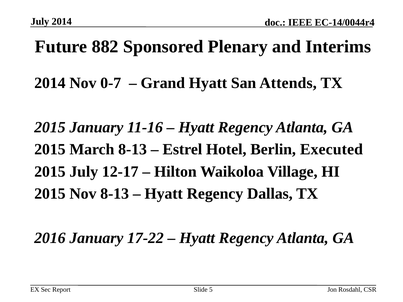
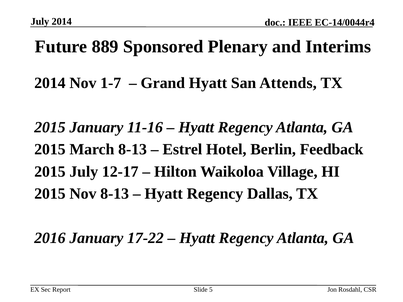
882: 882 -> 889 (105, 47)
0-7: 0-7 -> 1-7 (111, 83)
Executed: Executed -> Feedback (332, 150)
